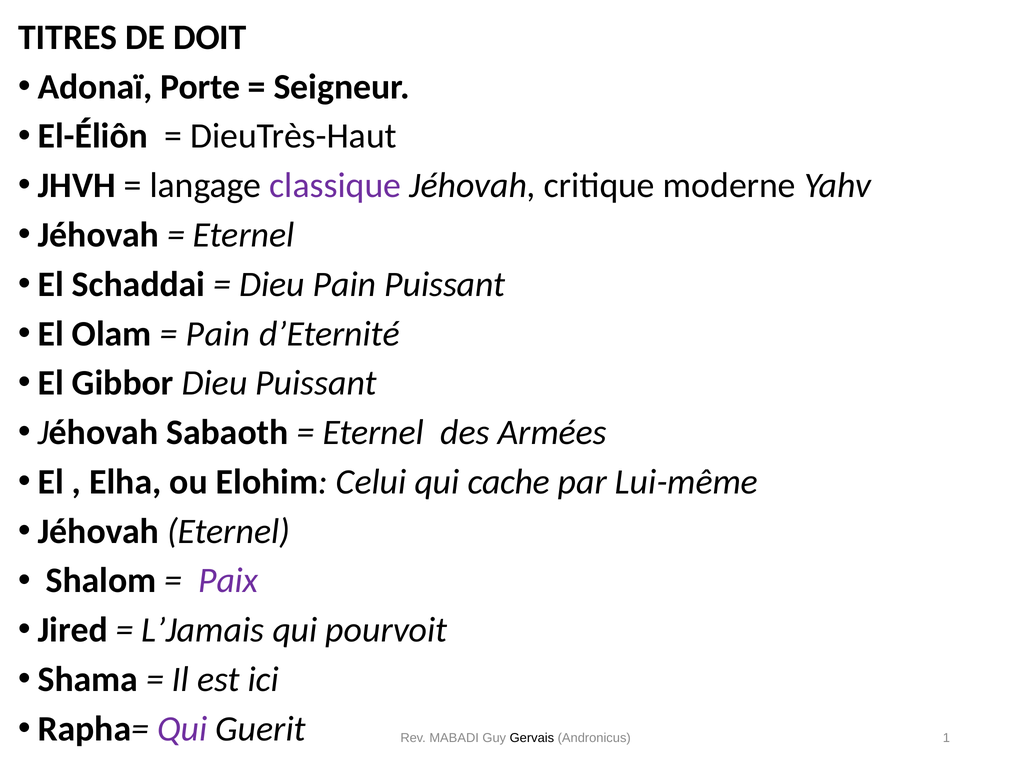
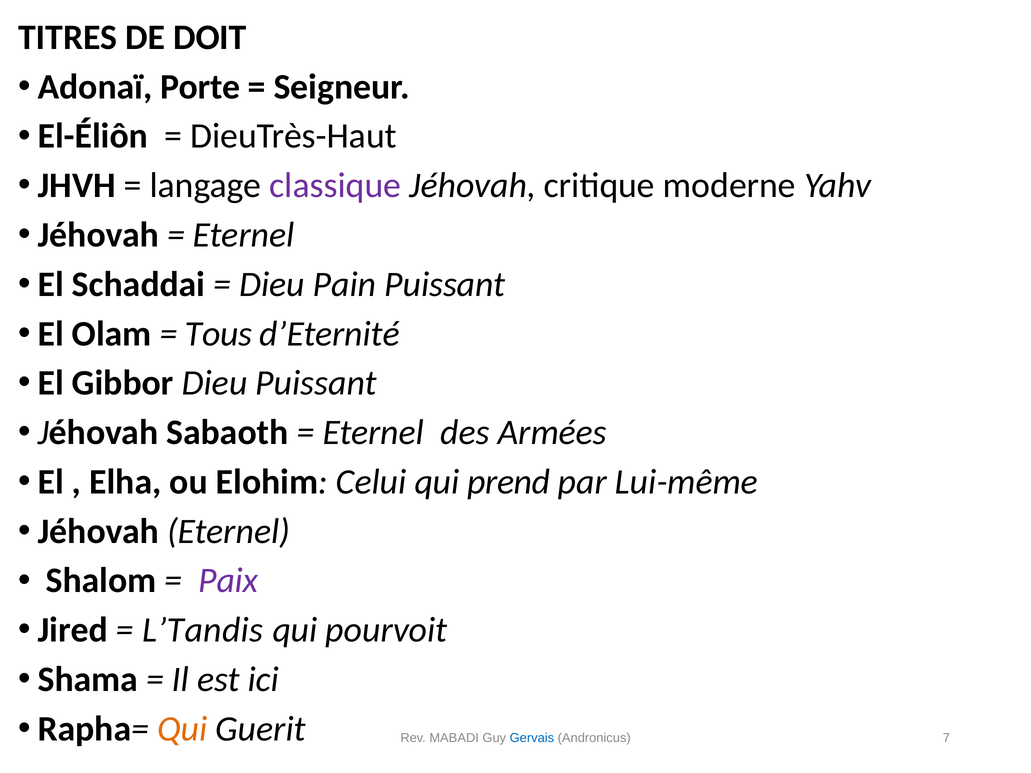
Pain: Pain -> Tous (218, 334)
cache: cache -> prend (509, 482)
L’Jamais: L’Jamais -> L’Tandis (203, 630)
Qui colour: purple -> orange (182, 729)
1: 1 -> 7 (946, 738)
Gervais colour: black -> blue (532, 738)
